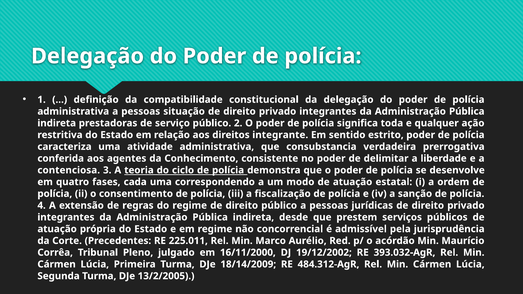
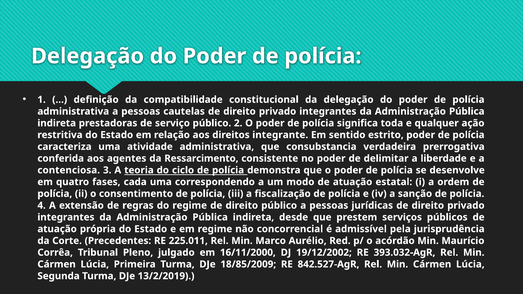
situação: situação -> cautelas (184, 111)
Conhecimento: Conhecimento -> Ressarcimento (201, 158)
18/14/2009: 18/14/2009 -> 18/85/2009 (248, 264)
484.312-AgR: 484.312-AgR -> 842.527-AgR (328, 264)
13/2/2005: 13/2/2005 -> 13/2/2019 (166, 276)
